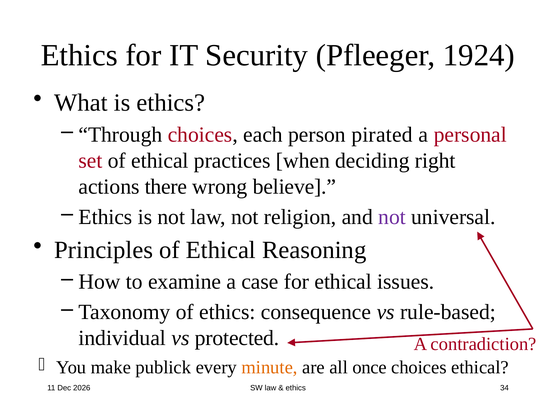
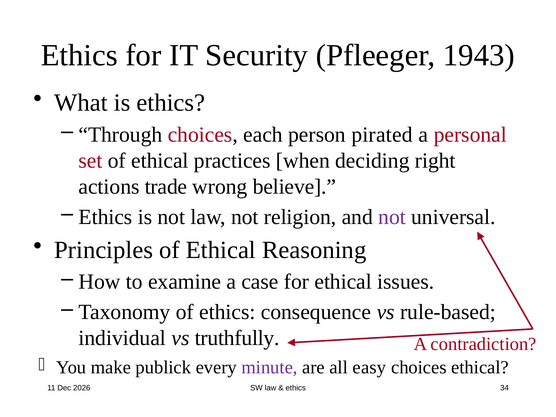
1924: 1924 -> 1943 (479, 55)
there: there -> trade (166, 187)
protected: protected -> truthfully (237, 338)
minute colour: orange -> purple (270, 367)
once: once -> easy (369, 367)
